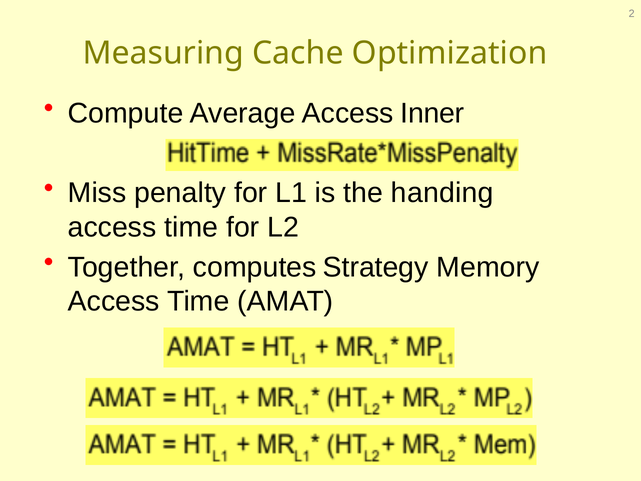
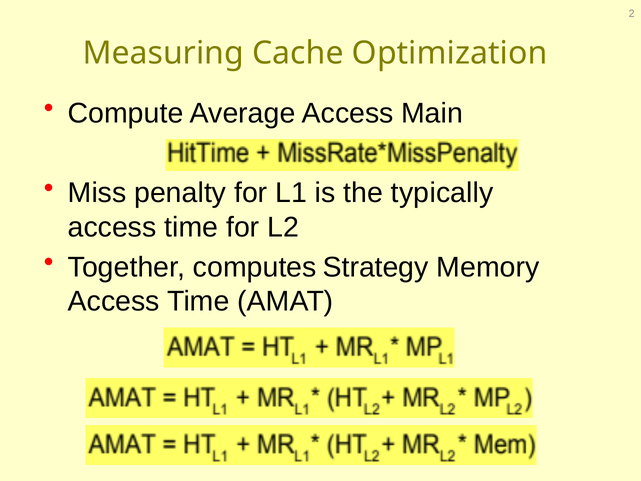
Inner: Inner -> Main (432, 113)
handing: handing -> typically (442, 193)
